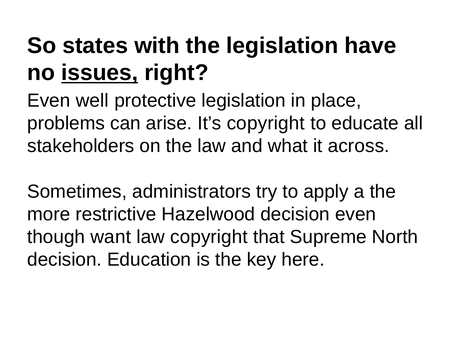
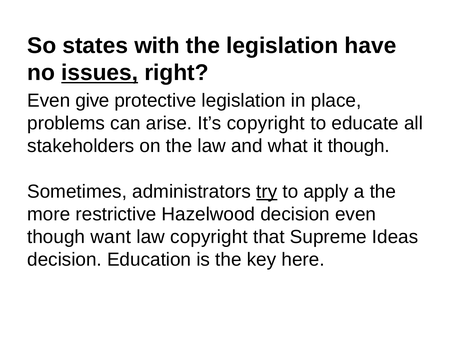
well: well -> give (92, 100)
it across: across -> though (359, 146)
try underline: none -> present (267, 191)
North: North -> Ideas (395, 237)
